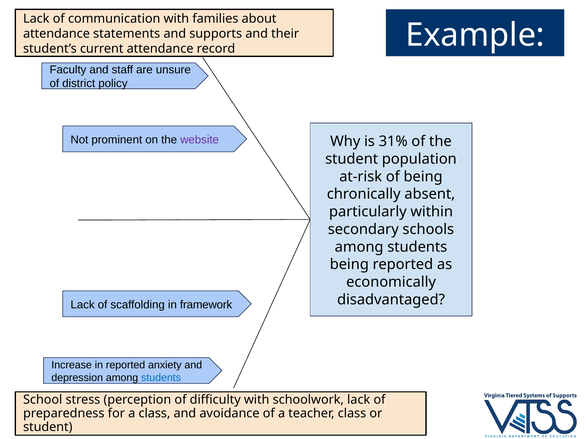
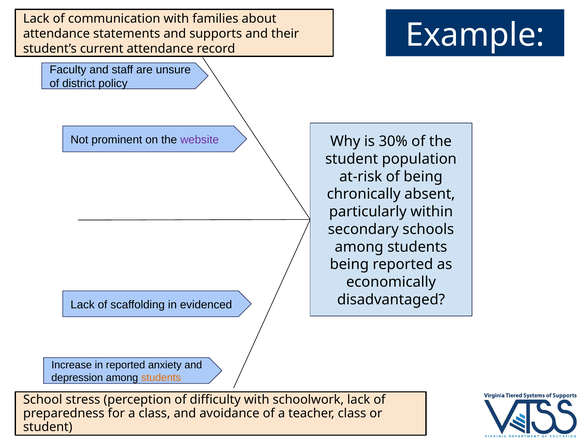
31%: 31% -> 30% (393, 142)
framework: framework -> evidenced (206, 305)
students colour: blue -> orange (161, 378)
